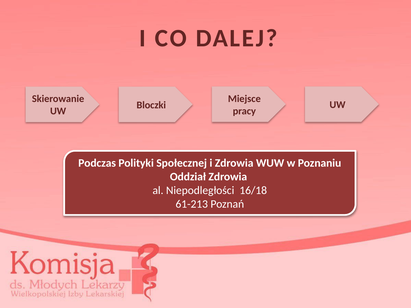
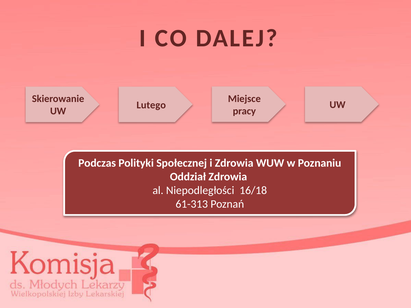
Bloczki: Bloczki -> Lutego (151, 105)
61-213: 61-213 -> 61-313 (192, 204)
